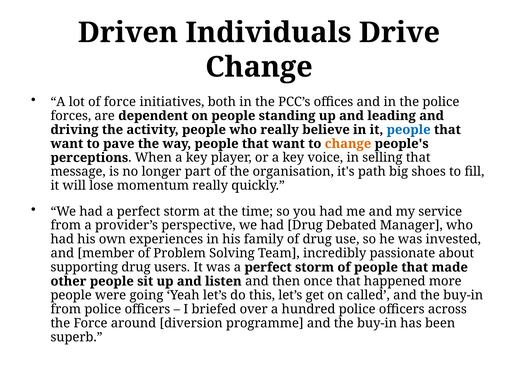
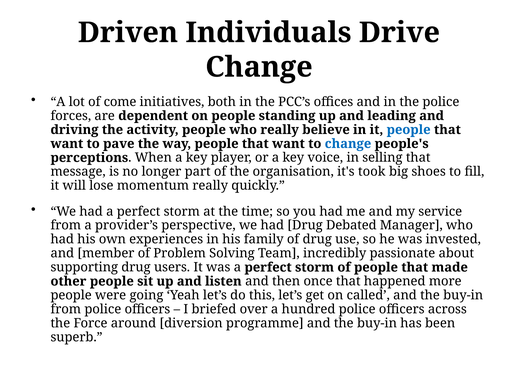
of force: force -> come (120, 102)
change colour: orange -> blue (348, 144)
path: path -> took (372, 172)
